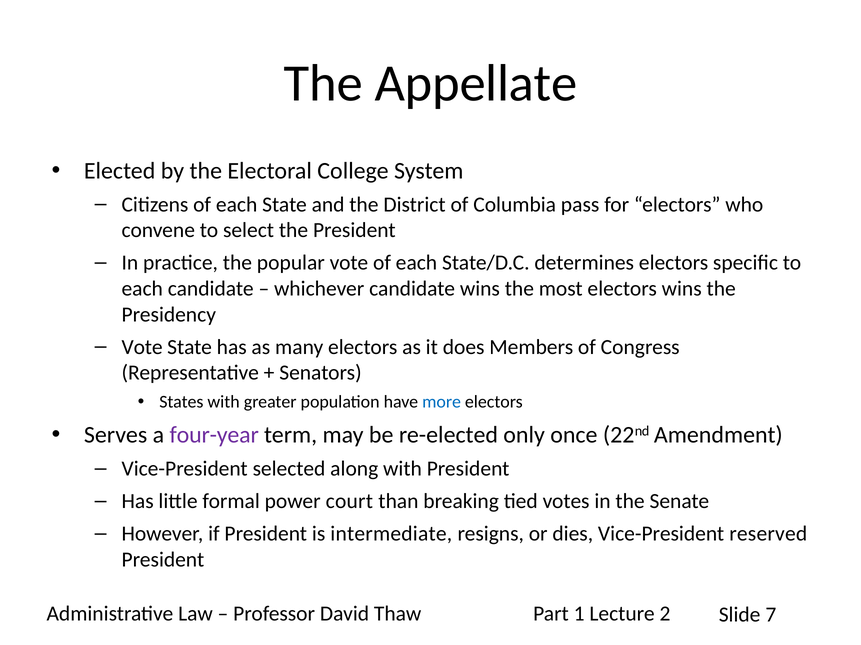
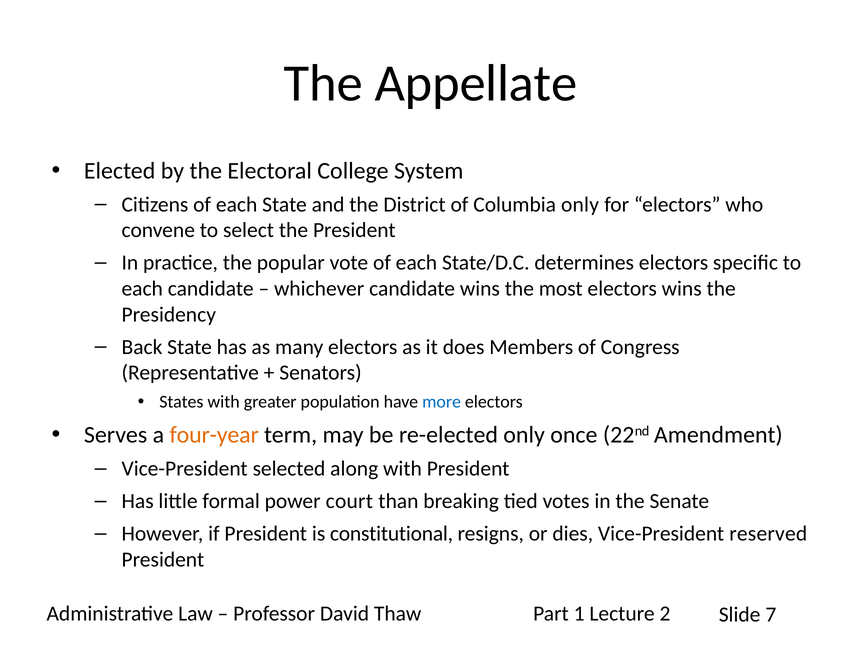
Columbia pass: pass -> only (580, 205)
Vote: Vote -> Back (142, 347)
four-year colour: purple -> orange (214, 436)
intermediate: intermediate -> constitutional (392, 534)
